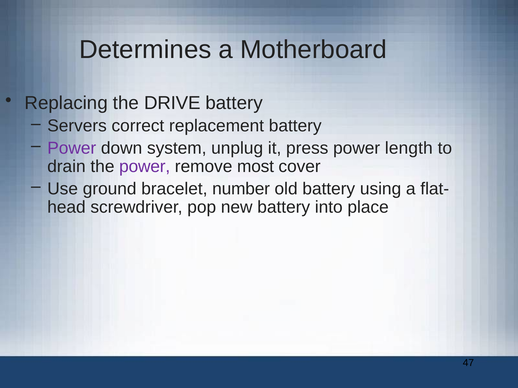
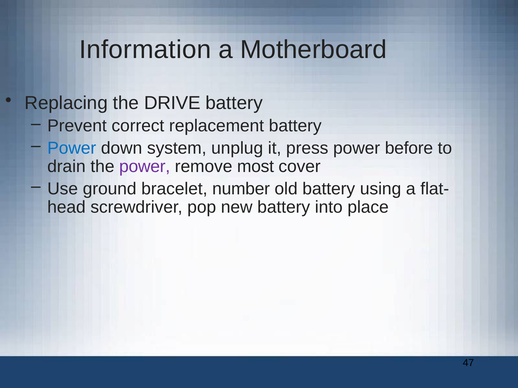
Determines: Determines -> Information (145, 50)
Servers: Servers -> Prevent (77, 126)
Power colour: purple -> blue (72, 148)
length: length -> before (409, 148)
